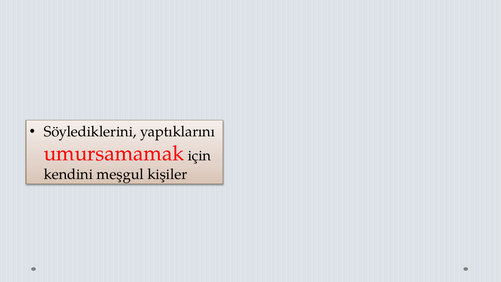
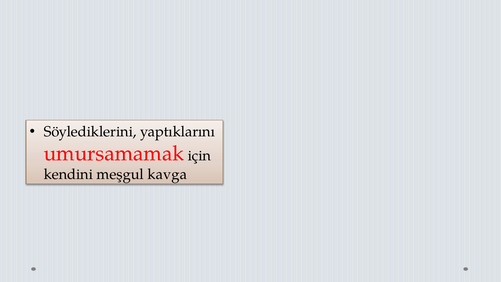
kişiler: kişiler -> kavga (167, 174)
